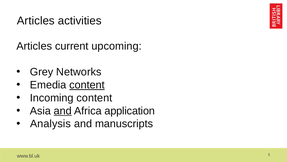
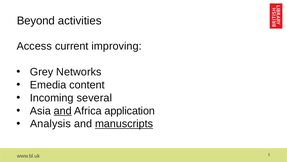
Articles: Articles -> Beyond (36, 21)
Articles: Articles -> Access (34, 46)
upcoming: upcoming -> improving (117, 46)
content underline: present -> none (87, 85)
Incoming content: content -> several (94, 98)
manuscripts underline: none -> present (124, 123)
